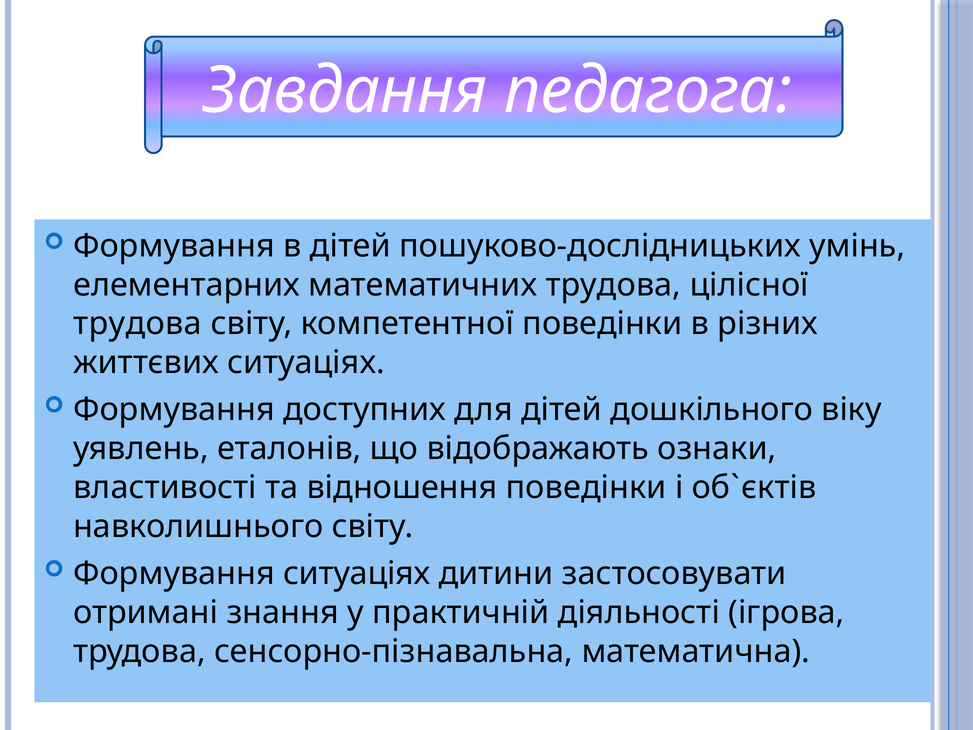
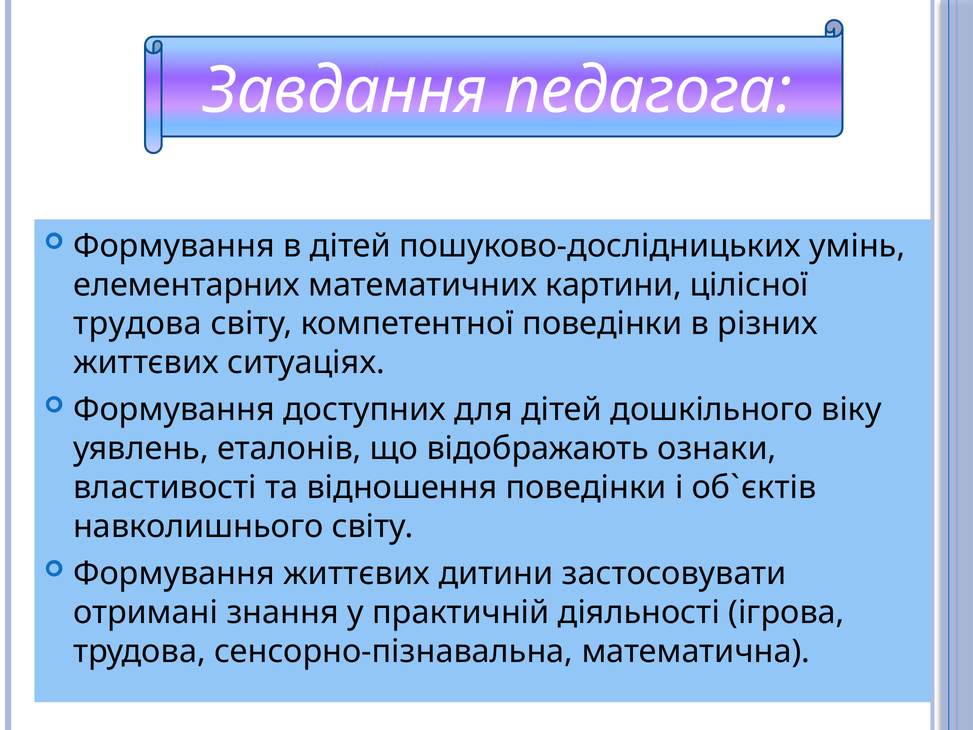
математичних трудова: трудова -> картини (614, 285)
Формування ситуаціях: ситуаціях -> життєвих (357, 573)
